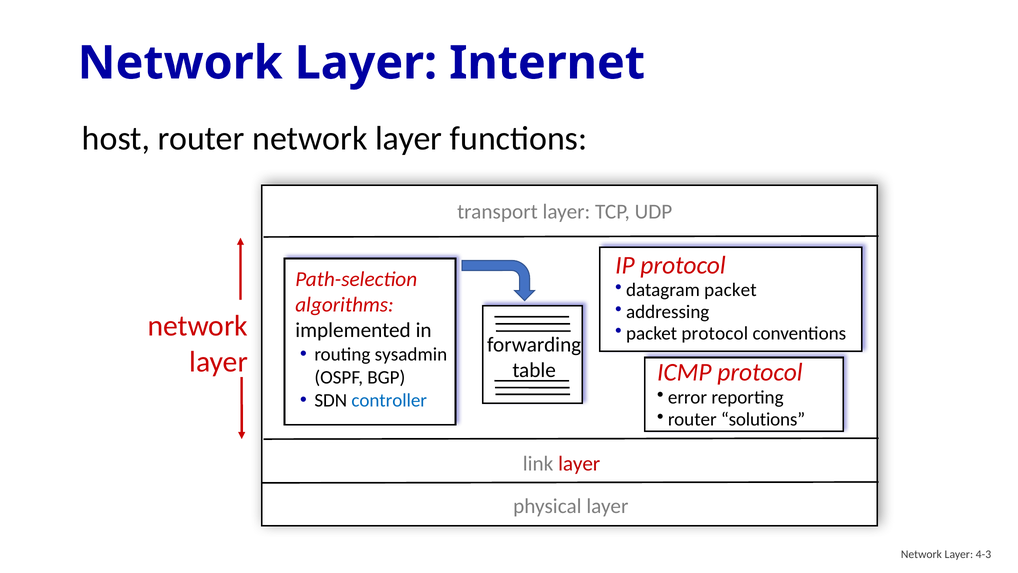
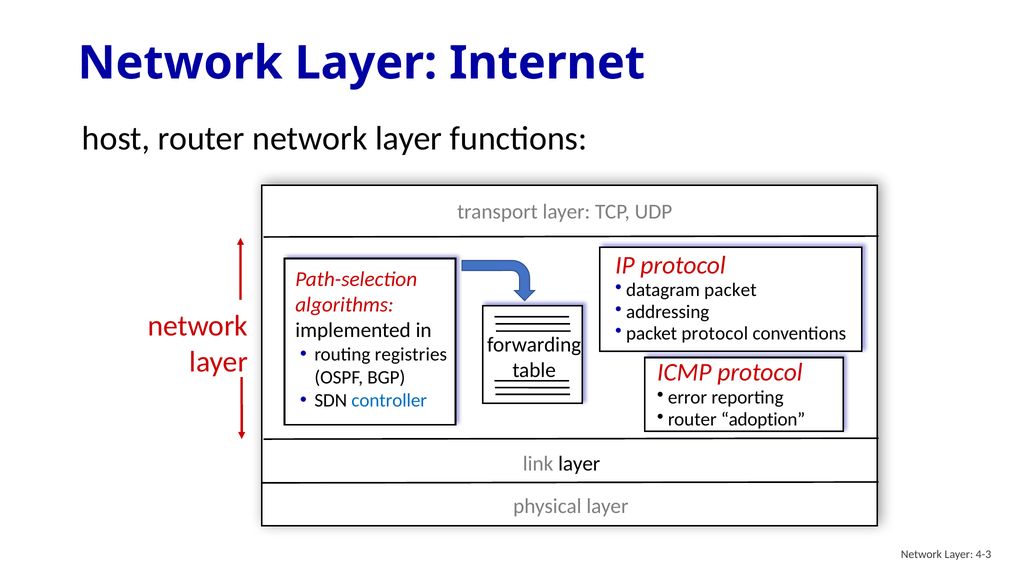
sysadmin: sysadmin -> registries (411, 354)
solutions: solutions -> adoption (763, 419)
layer colour: red -> black (579, 463)
